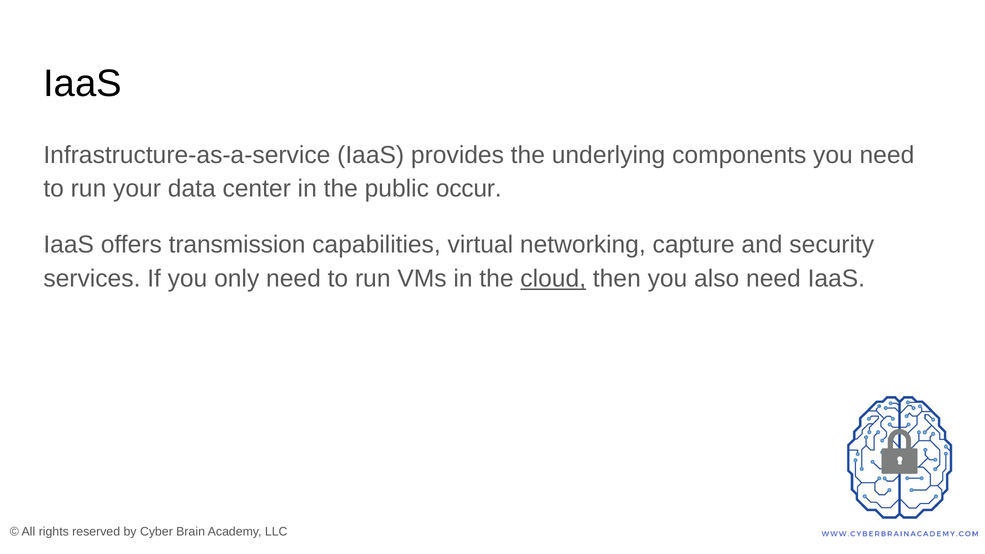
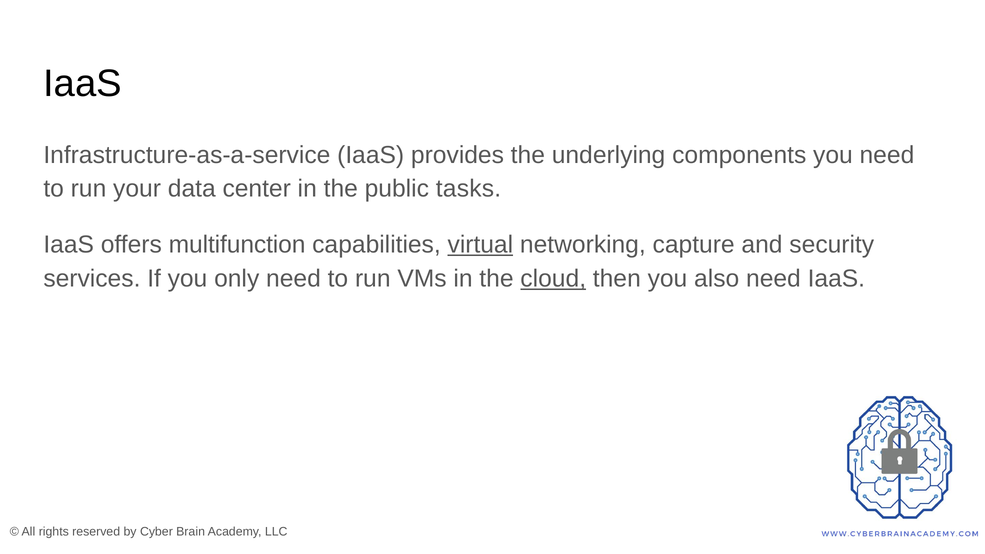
occur: occur -> tasks (468, 189)
transmission: transmission -> multifunction (237, 245)
virtual underline: none -> present (480, 245)
